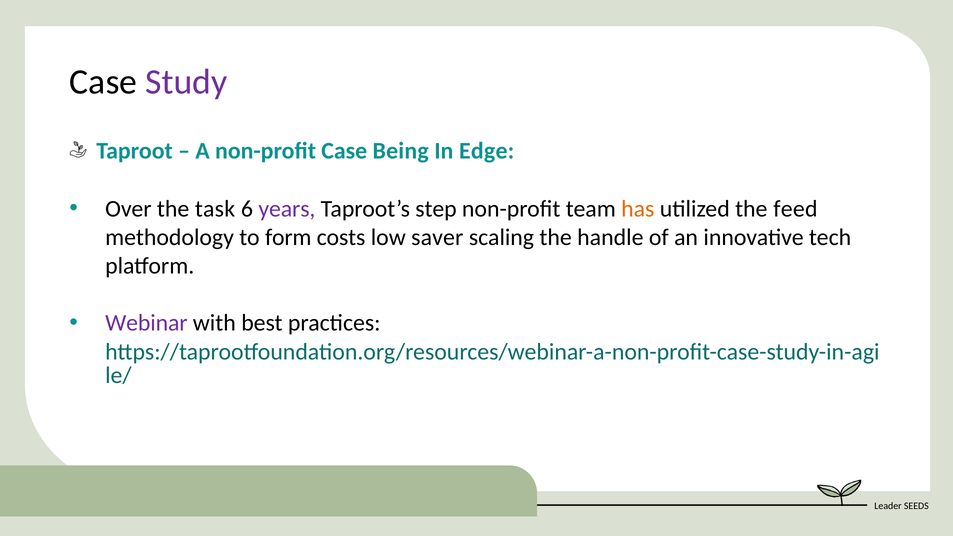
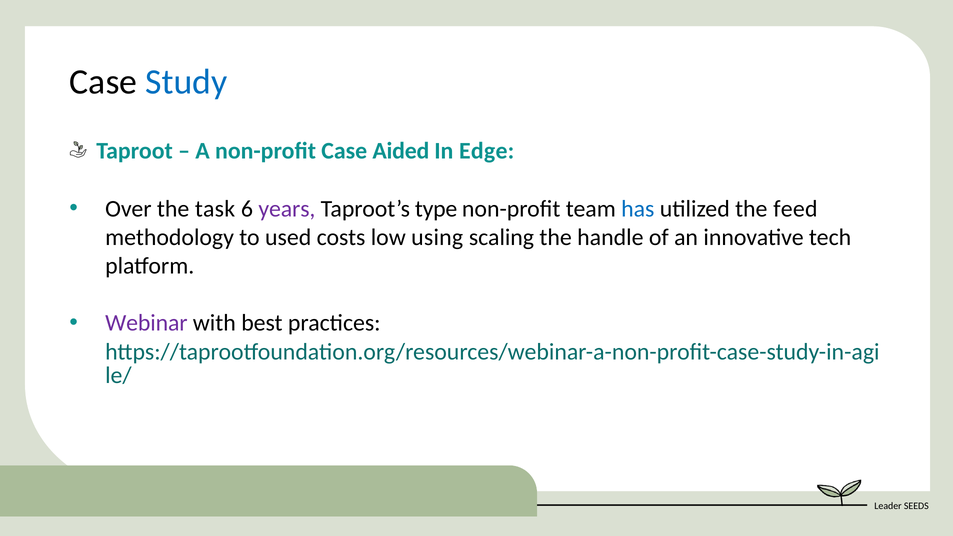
Study colour: purple -> blue (186, 82)
Being: Being -> Aided (401, 151)
step: step -> type (436, 209)
has colour: orange -> blue (638, 209)
form: form -> used (288, 237)
saver: saver -> using (437, 237)
